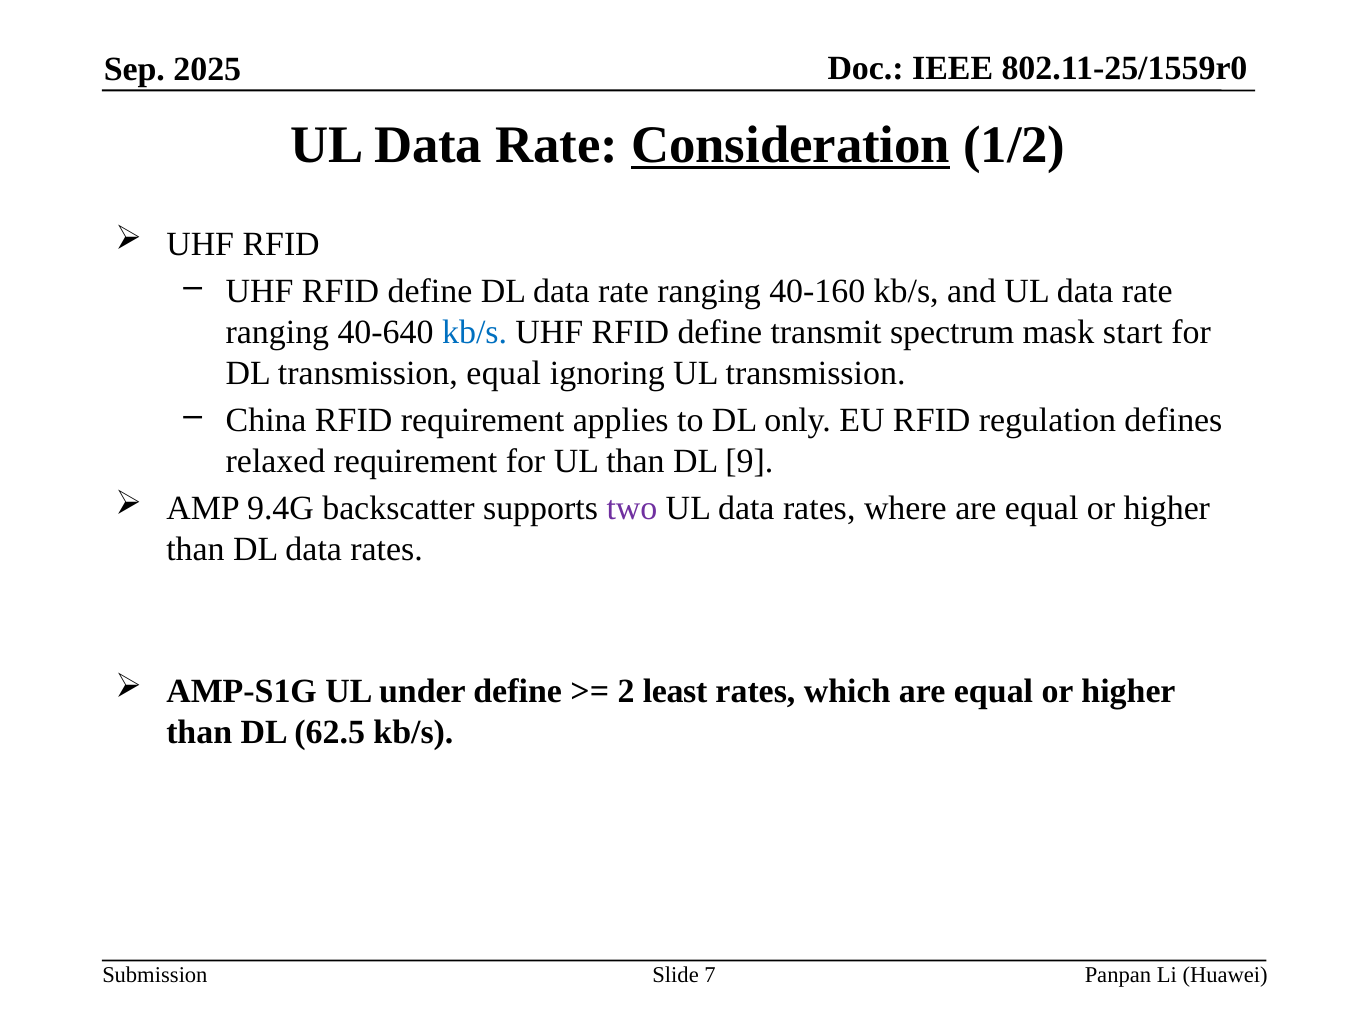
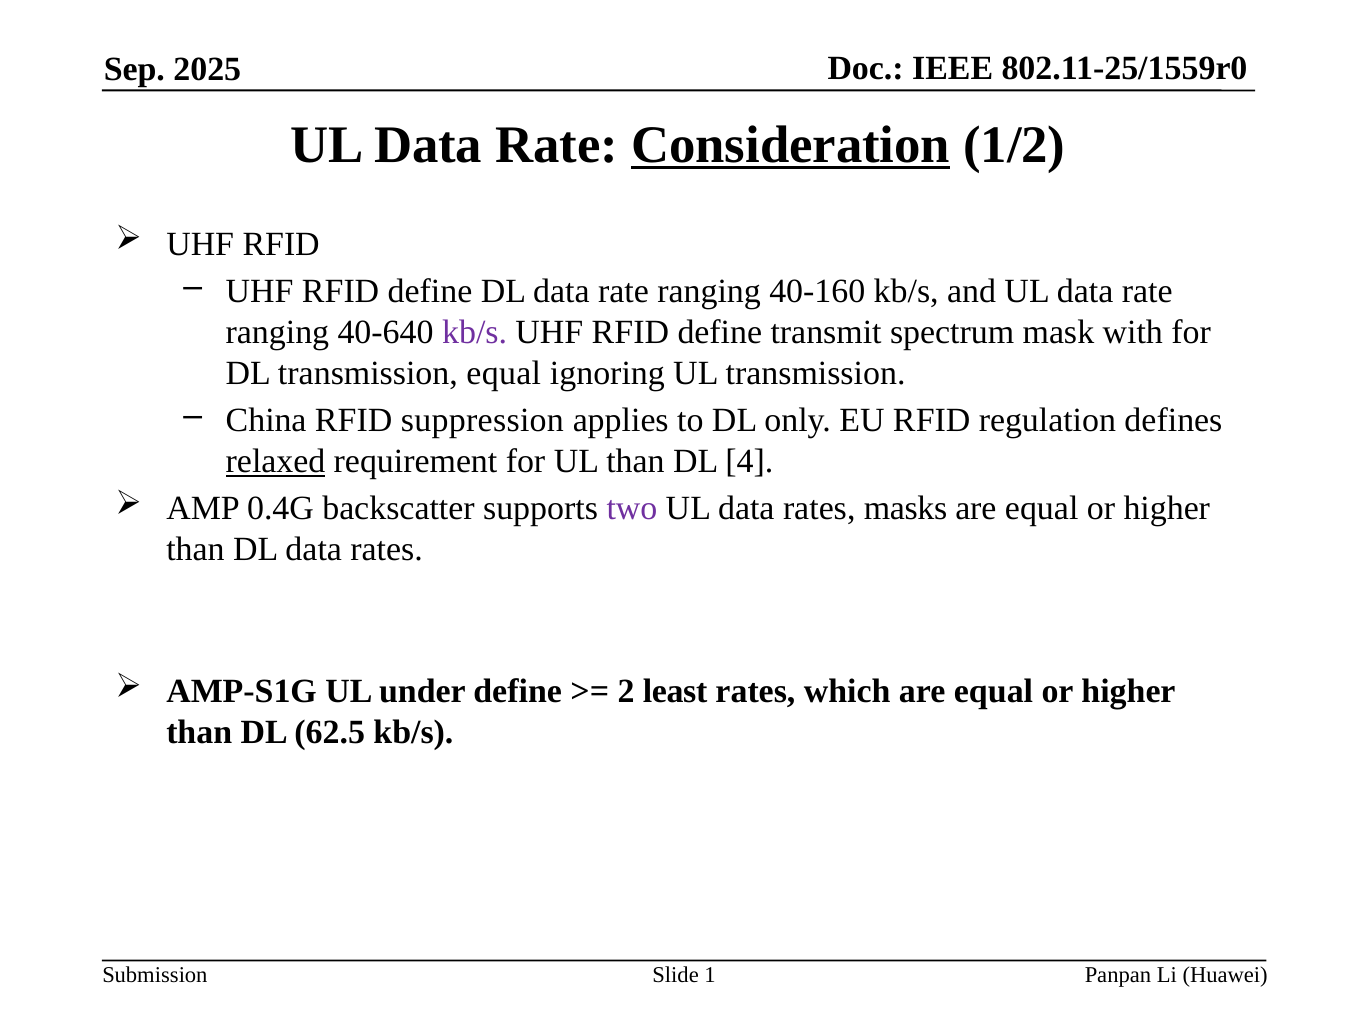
kb/s colour: blue -> purple (475, 333)
start: start -> with (1133, 333)
RFID requirement: requirement -> suppression (482, 421)
relaxed underline: none -> present (276, 462)
9: 9 -> 4 (749, 462)
9.4G: 9.4G -> 0.4G (281, 509)
where: where -> masks (906, 509)
7: 7 -> 1 (710, 976)
